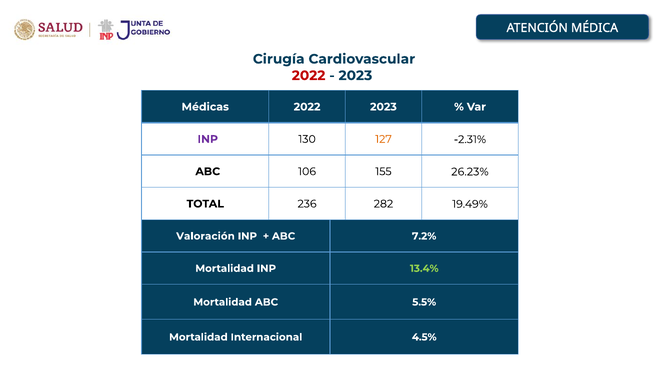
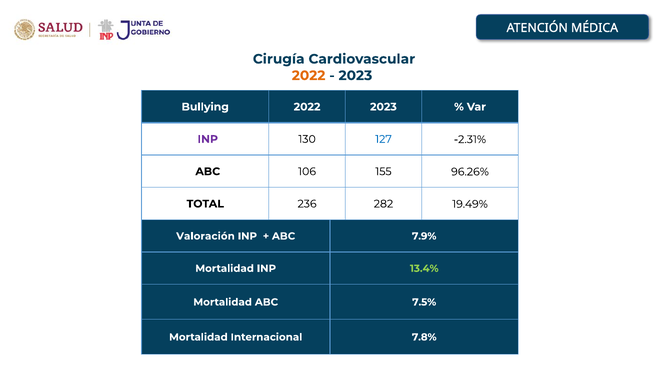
2022 colour: red -> orange (309, 76)
Médicas: Médicas -> Bullying (205, 107)
127 colour: orange -> blue (384, 139)
26.23%: 26.23% -> 96.26% (470, 172)
7.2%: 7.2% -> 7.9% (424, 236)
5.5%: 5.5% -> 7.5% (424, 302)
4.5%: 4.5% -> 7.8% (424, 337)
